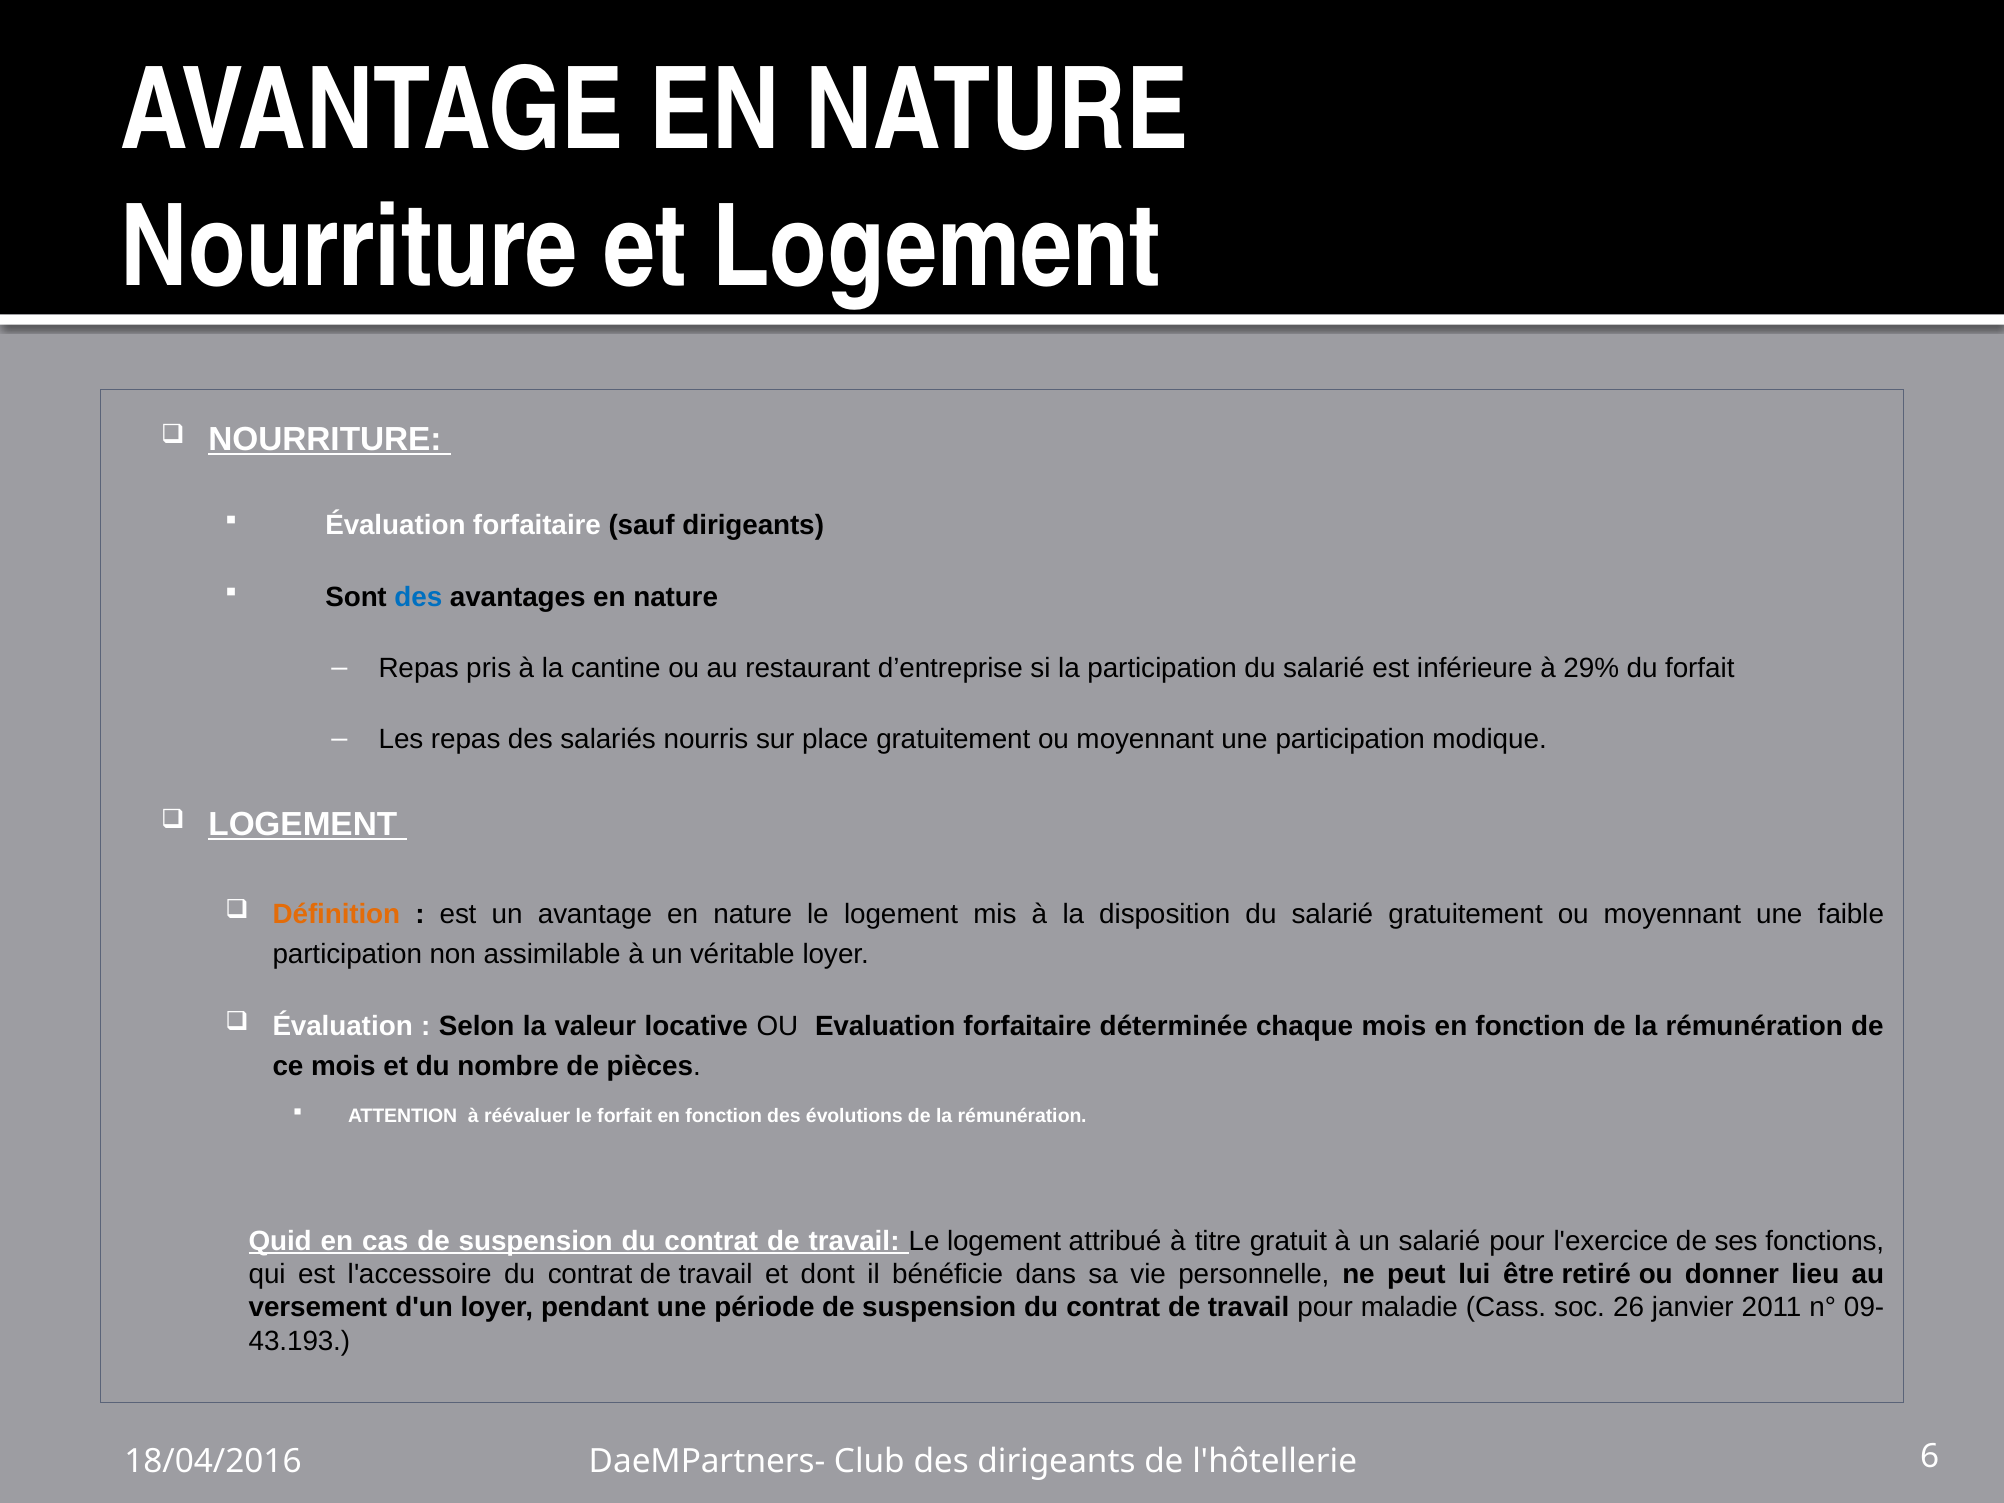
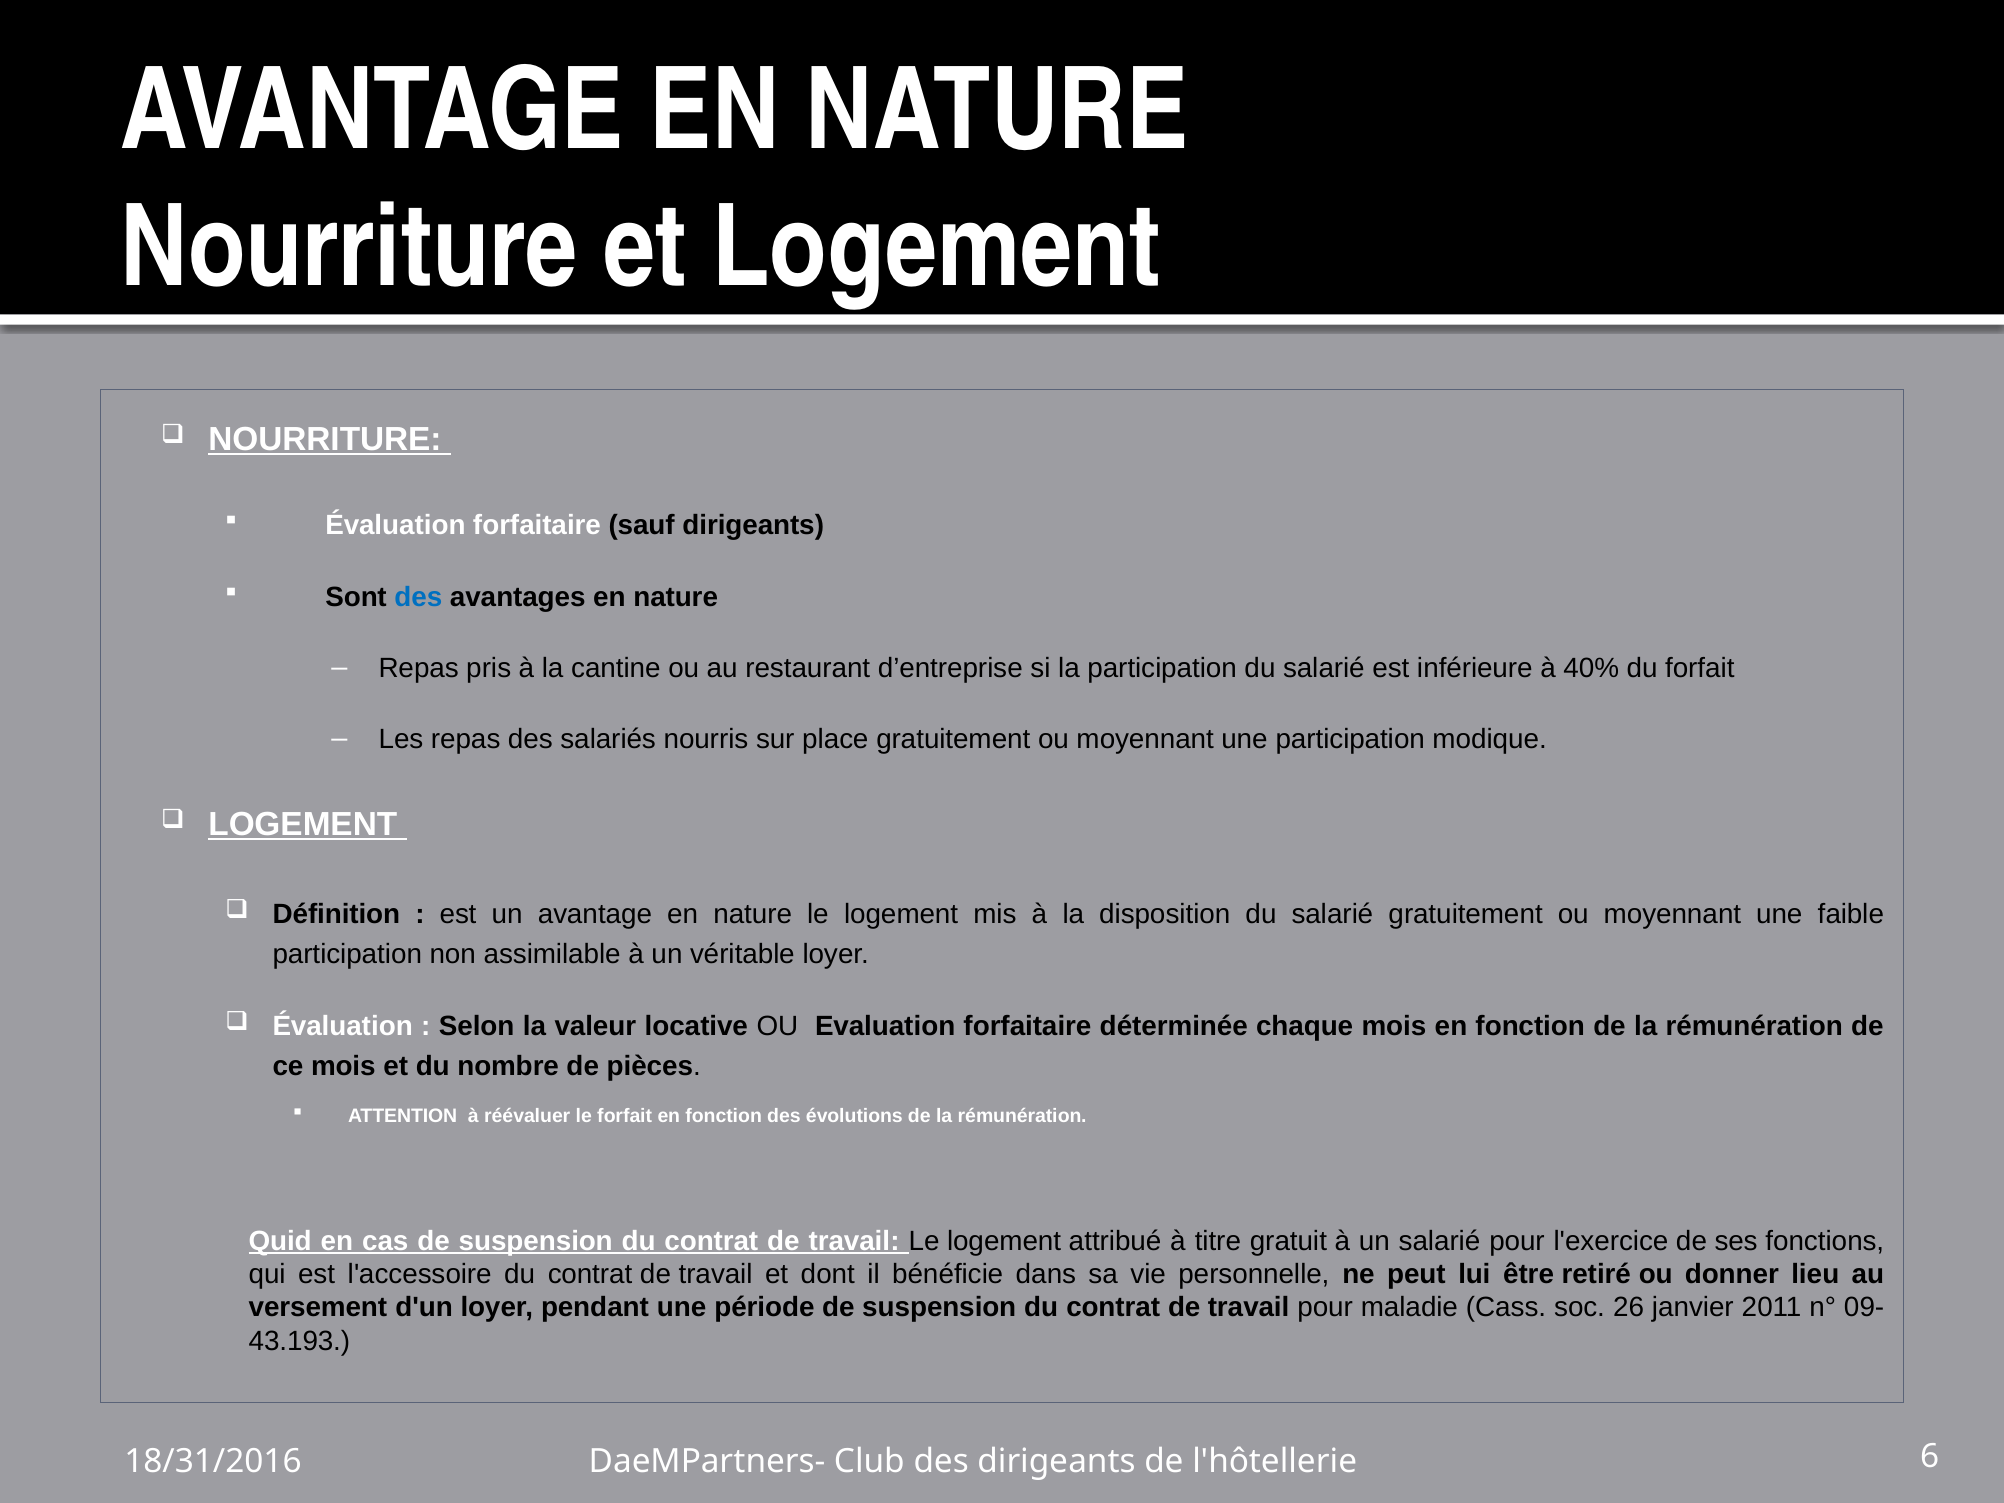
29%: 29% -> 40% (1591, 668)
Définition colour: orange -> black (336, 915)
18/04/2016: 18/04/2016 -> 18/31/2016 (213, 1462)
